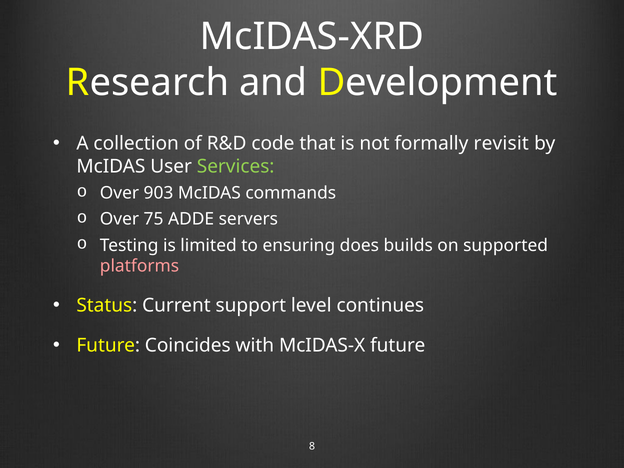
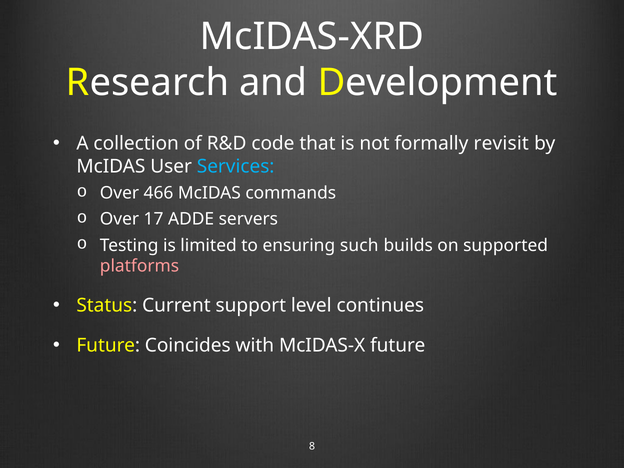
Services colour: light green -> light blue (236, 166)
903: 903 -> 466 (159, 193)
75: 75 -> 17 (154, 219)
does: does -> such (359, 245)
